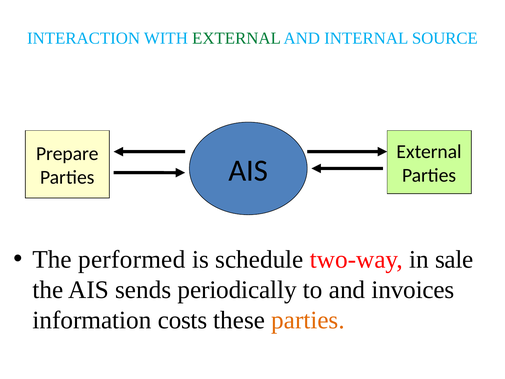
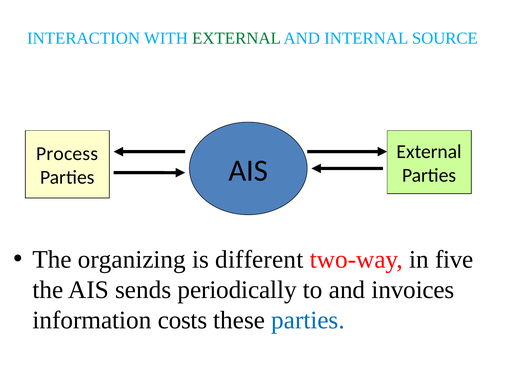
Prepare: Prepare -> Process (67, 154)
performed: performed -> organizing (132, 259)
schedule: schedule -> different (259, 259)
sale: sale -> five (454, 259)
parties colour: orange -> blue (308, 320)
